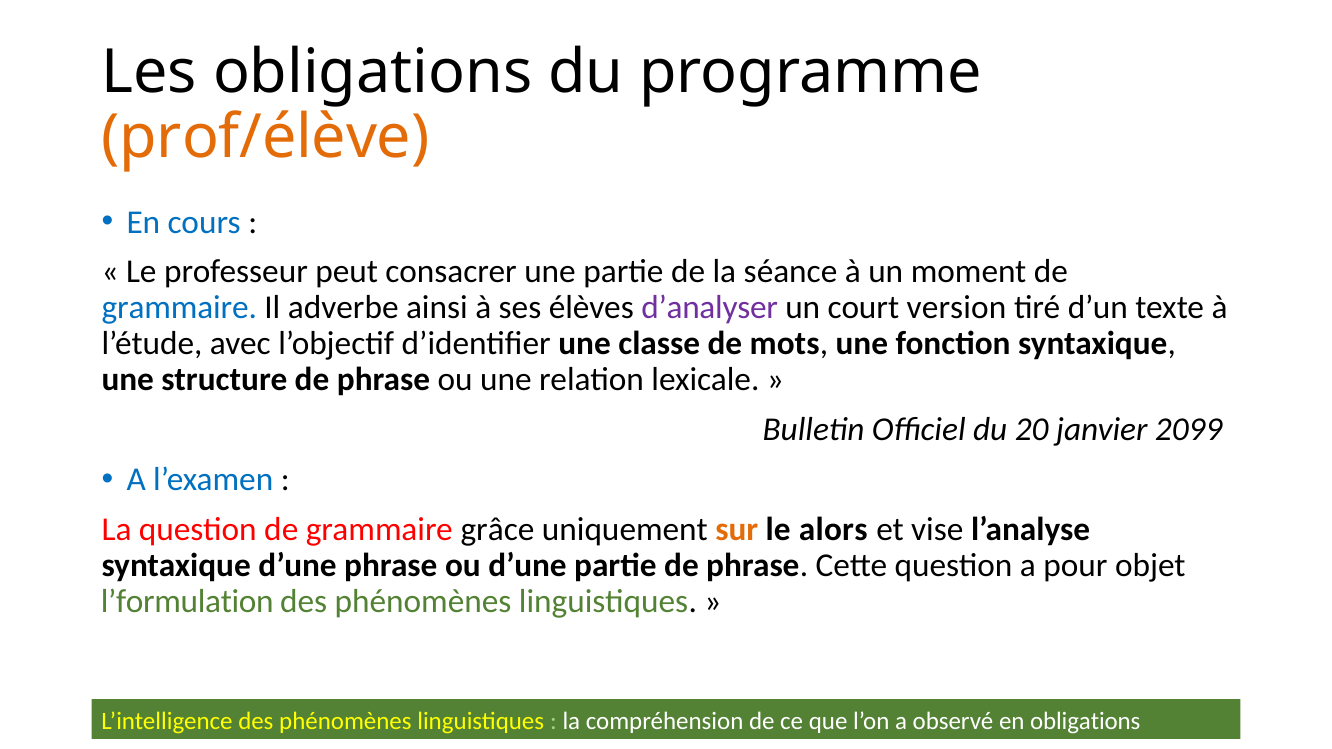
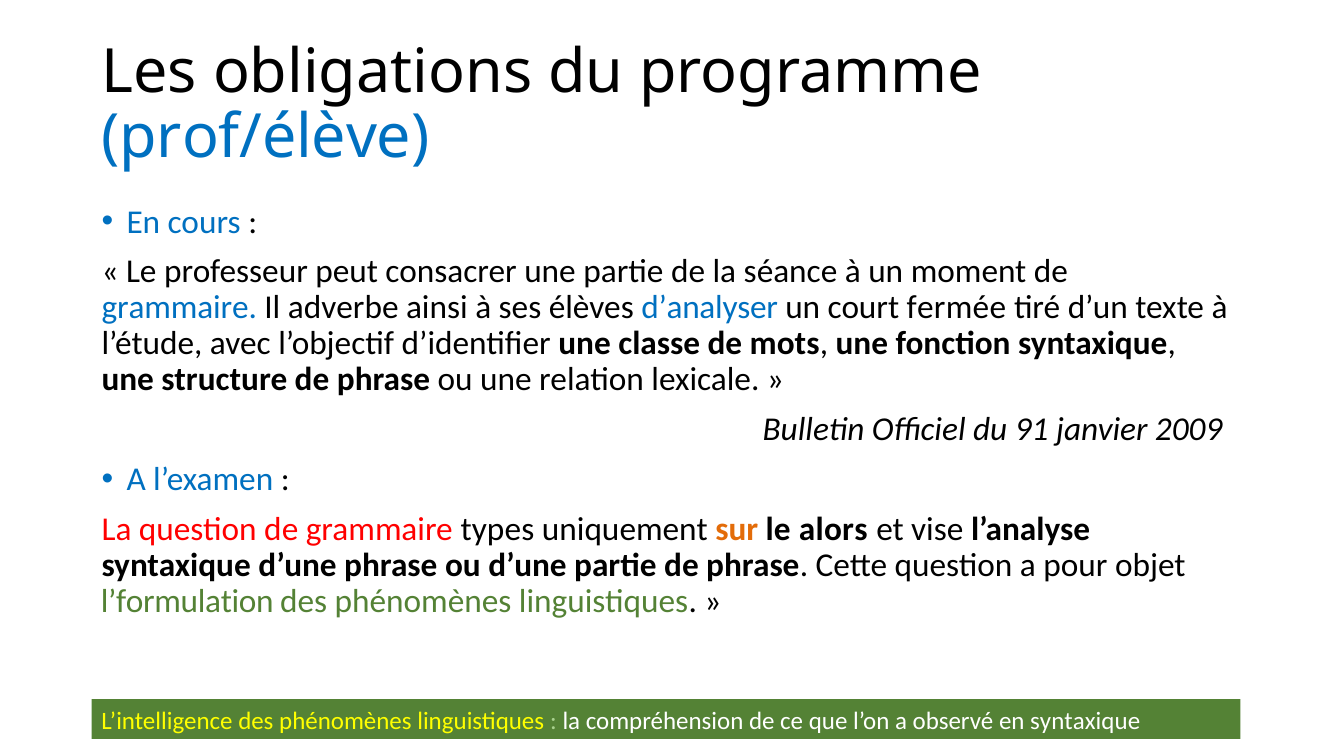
prof/élève colour: orange -> blue (265, 138)
d’analyser colour: purple -> blue (710, 308)
version: version -> fermée (956, 308)
20: 20 -> 91 (1032, 430)
2099: 2099 -> 2009 (1189, 430)
grâce: grâce -> types (497, 529)
en obligations: obligations -> syntaxique (1085, 721)
